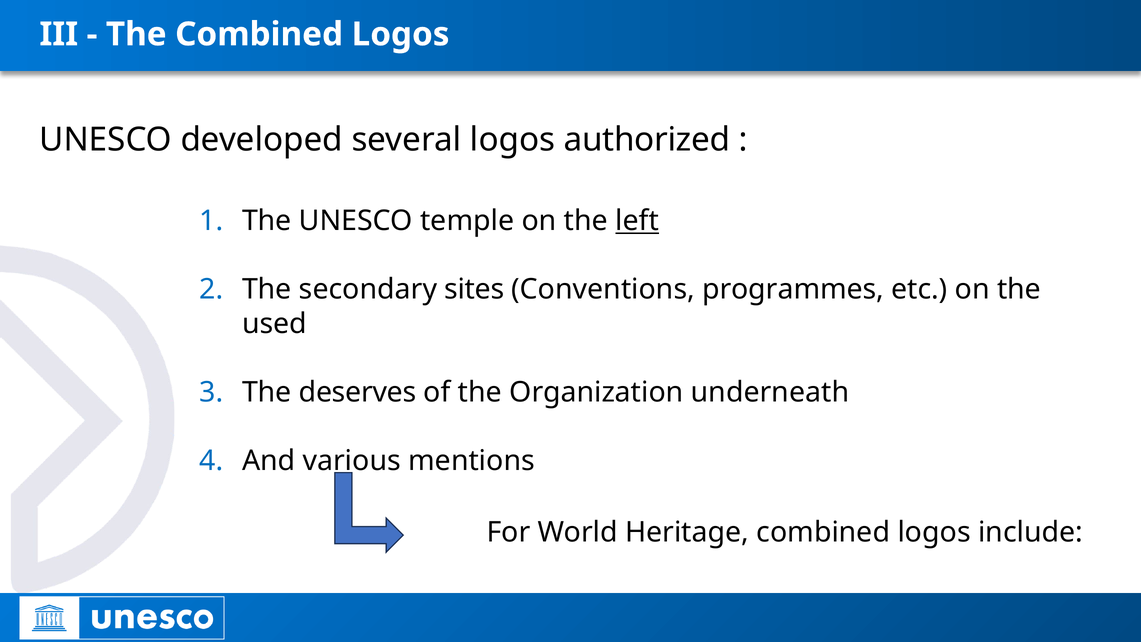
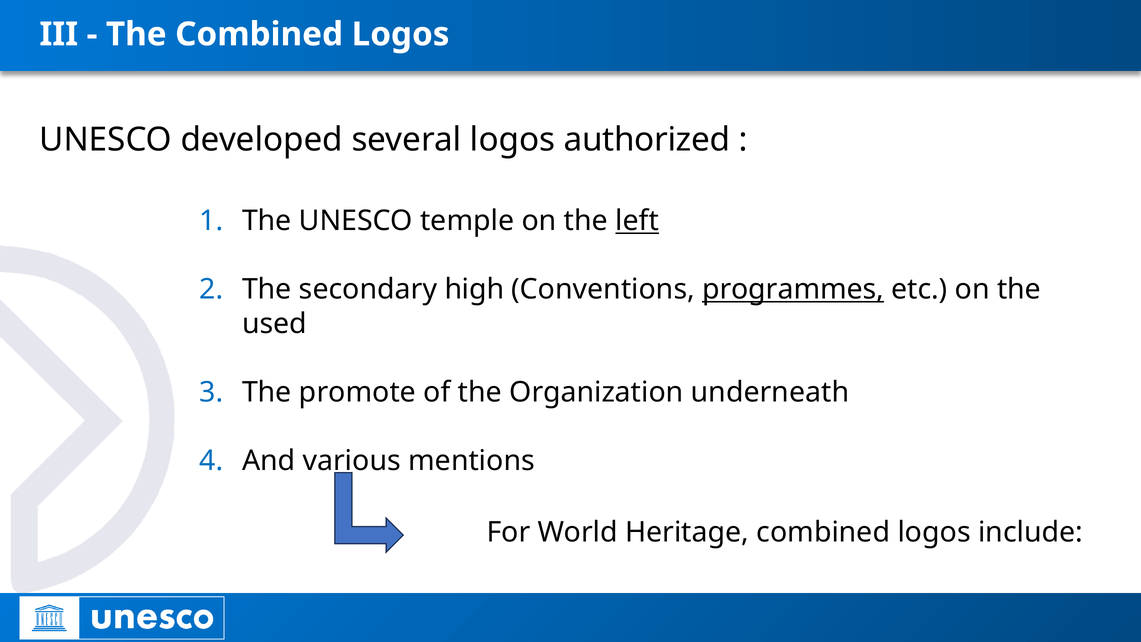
sites: sites -> high (474, 289)
programmes underline: none -> present (793, 289)
deserves: deserves -> promote (357, 392)
